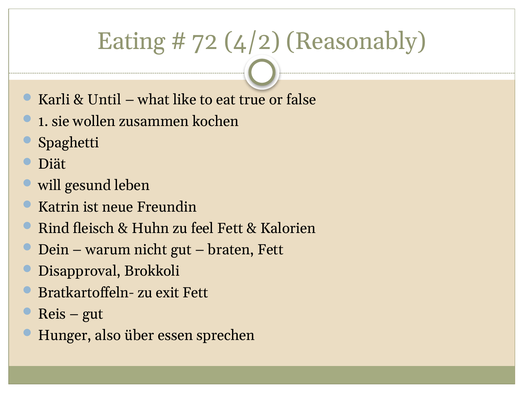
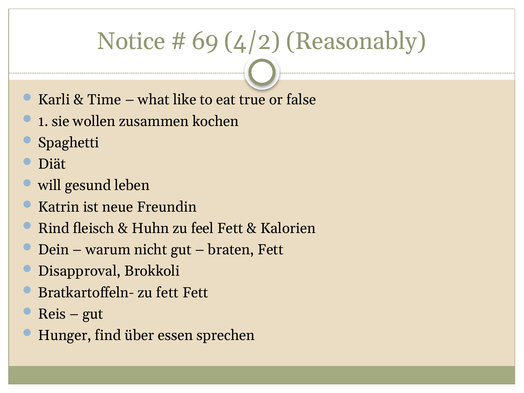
Eating: Eating -> Notice (131, 41)
72: 72 -> 69 (205, 41)
Until: Until -> Time (104, 100)
zu exit: exit -> fett (167, 293)
also: also -> find (108, 335)
